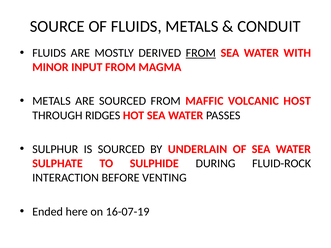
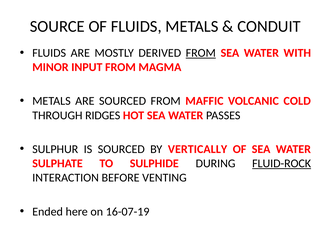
HOST: HOST -> COLD (297, 101)
UNDERLAIN: UNDERLAIN -> VERTICALLY (198, 149)
FLUID-ROCK underline: none -> present (282, 164)
